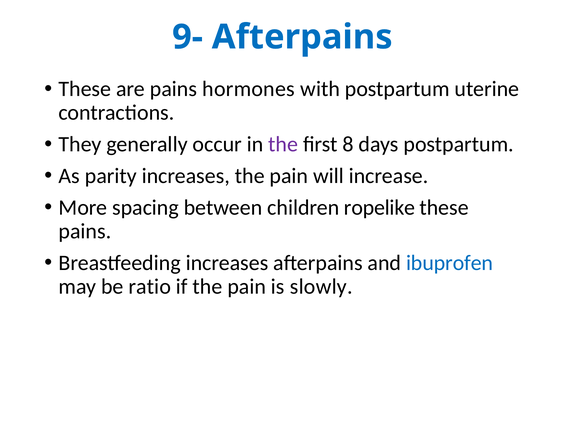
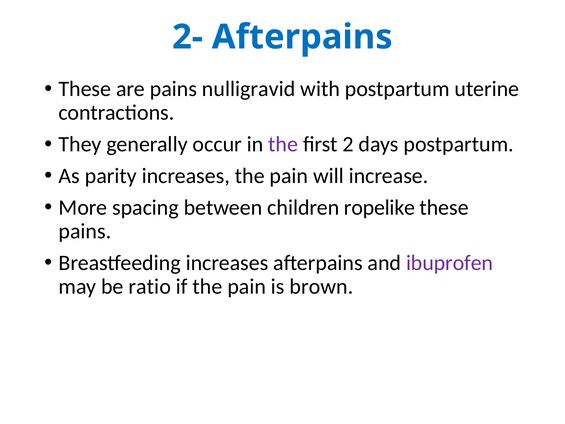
9-: 9- -> 2- (187, 37)
hormones: hormones -> nulligravid (249, 89)
8: 8 -> 2 (348, 144)
ibuprofen colour: blue -> purple (450, 263)
slowly: slowly -> brown (321, 286)
